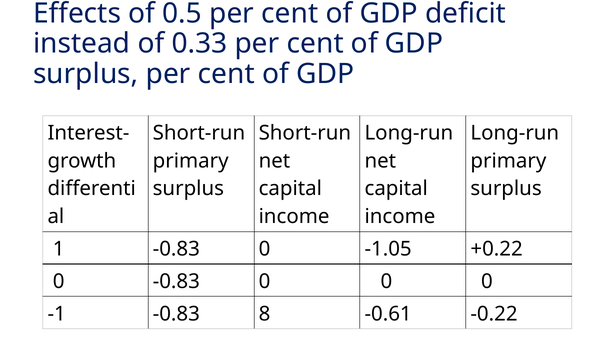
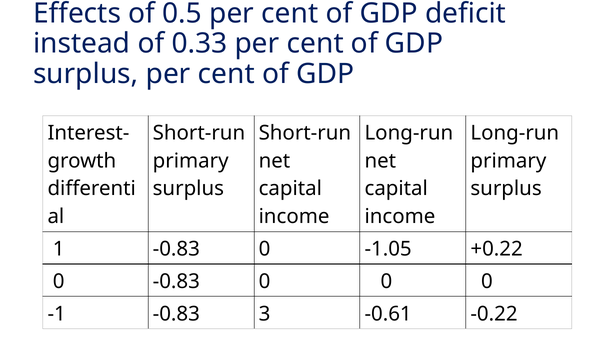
8: 8 -> 3 (264, 314)
